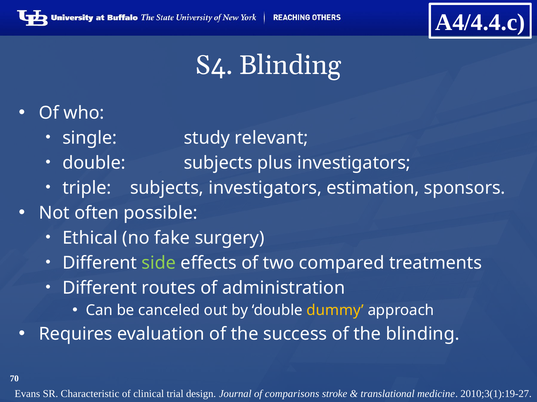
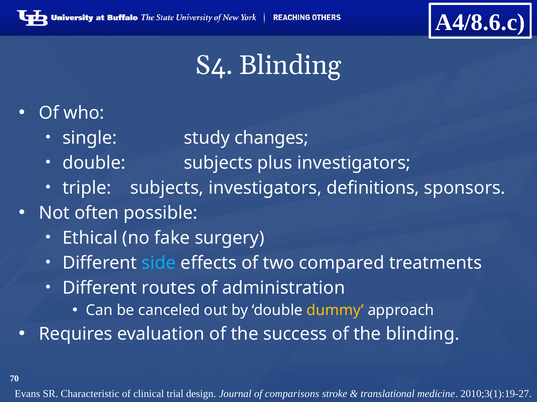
A4/4.4.c: A4/4.4.c -> A4/8.6.c (480, 22)
relevant: relevant -> changes (272, 138)
estimation: estimation -> definitions (373, 188)
side colour: light green -> light blue (159, 263)
